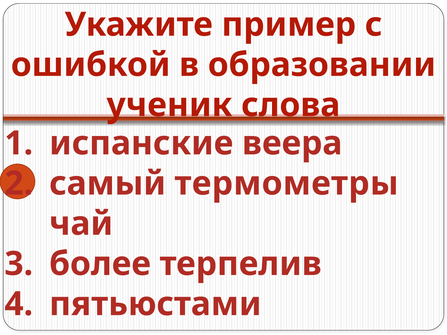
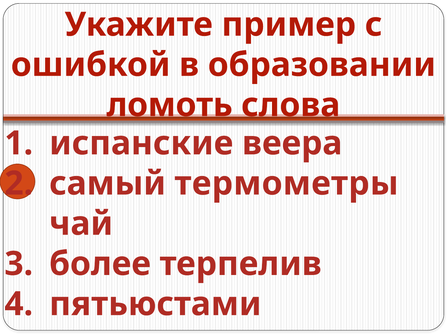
ученик: ученик -> ломоть (170, 105)
